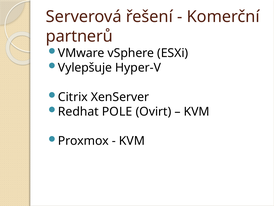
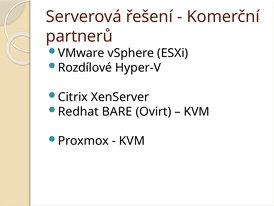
Vylepšuje: Vylepšuje -> Rozdílové (85, 68)
POLE: POLE -> BARE (117, 111)
